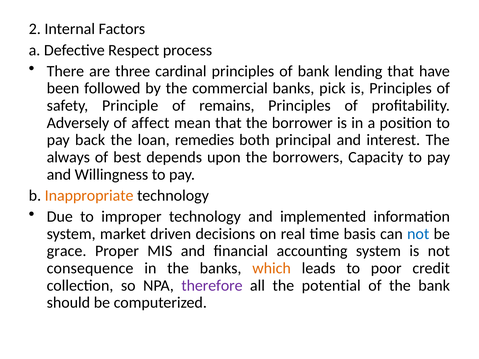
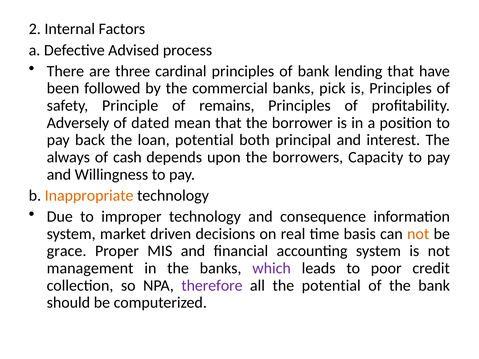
Respect: Respect -> Advised (134, 50)
affect: affect -> dated (150, 123)
loan remedies: remedies -> potential (204, 140)
best: best -> cash (127, 157)
implemented: implemented -> consequence (323, 217)
not colour: blue -> orange (418, 234)
consequence: consequence -> management (90, 268)
which colour: orange -> purple (272, 268)
